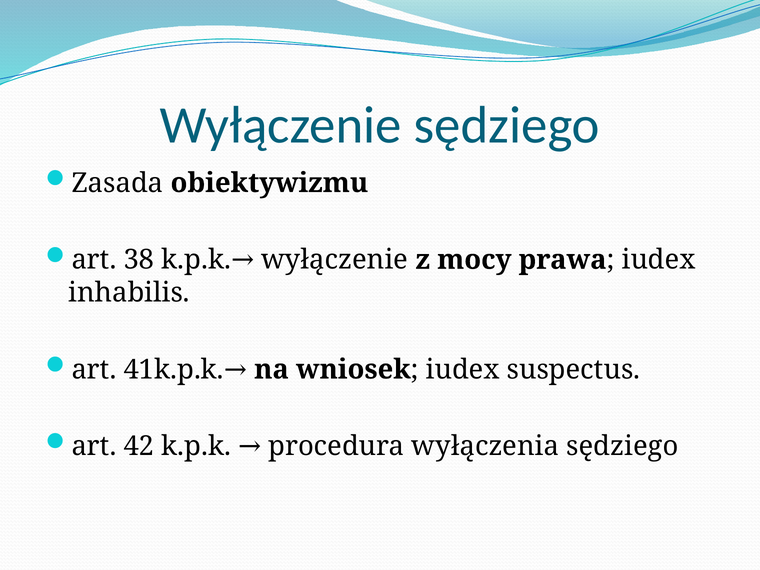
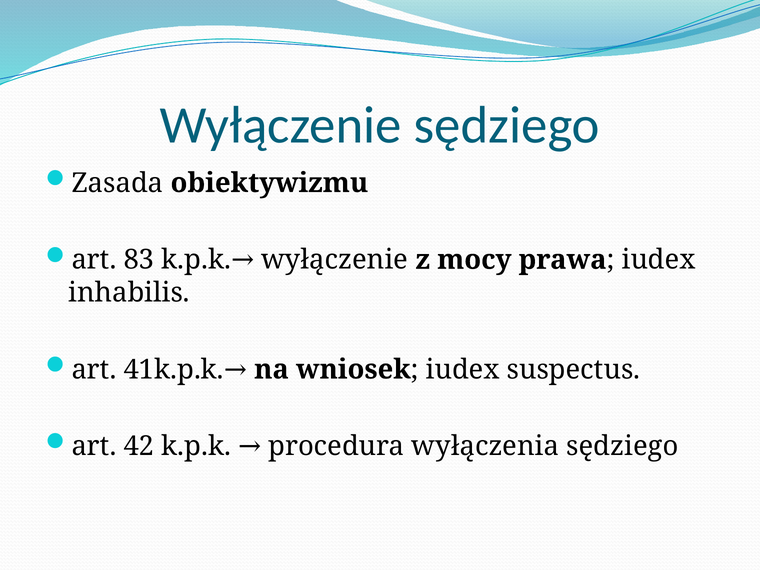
38: 38 -> 83 (139, 260)
